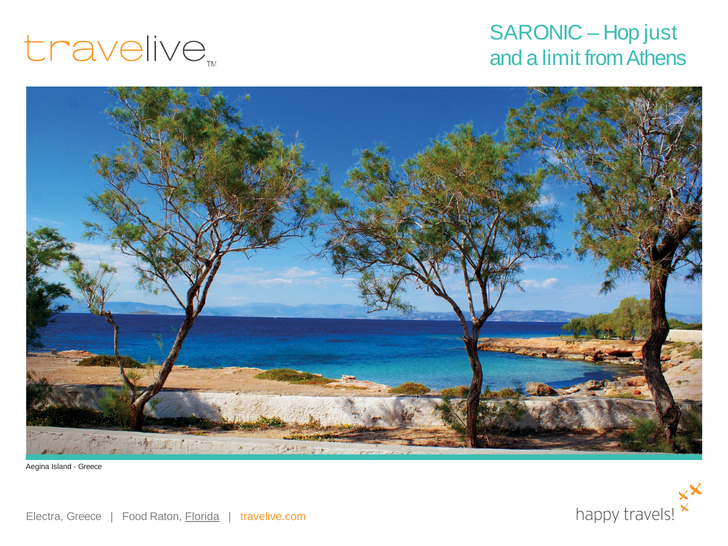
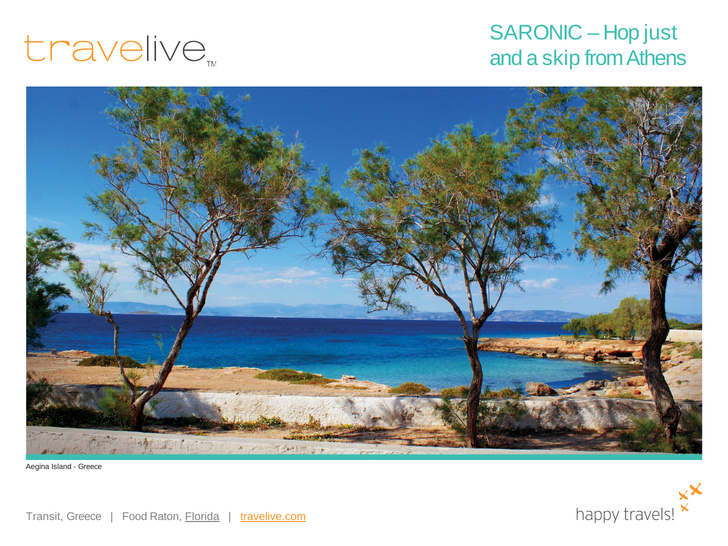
limit: limit -> skip (561, 58)
Electra: Electra -> Transit (45, 517)
travelive.com underline: none -> present (273, 517)
